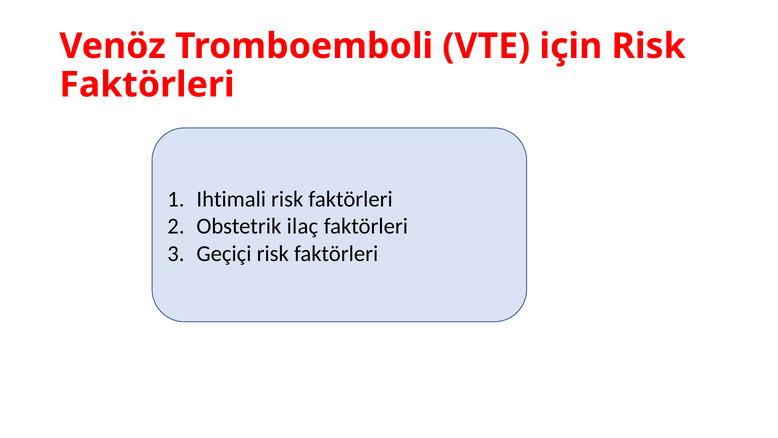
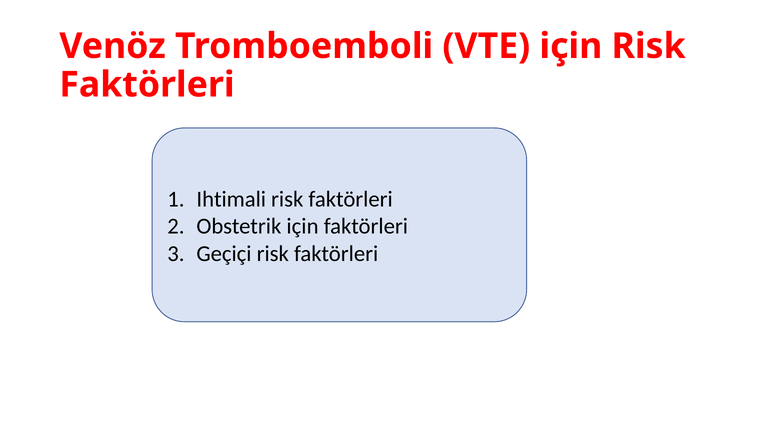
Obstetrik ilaç: ilaç -> için (302, 226)
